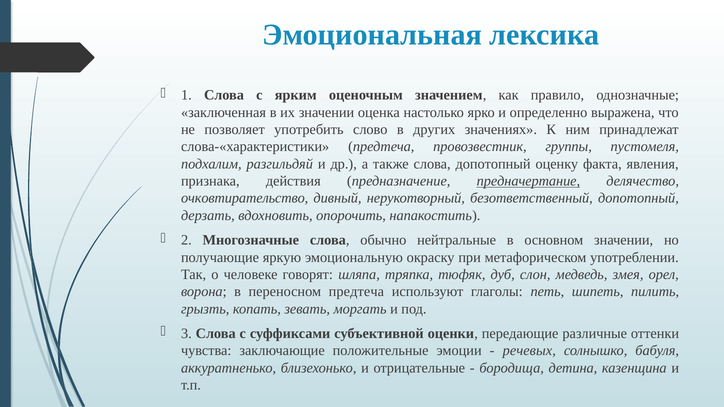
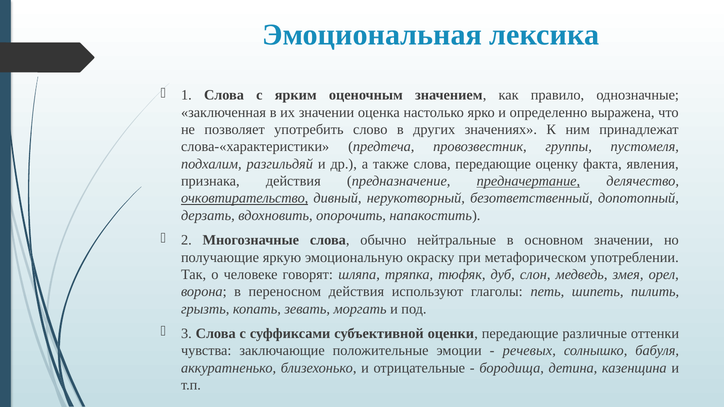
слова допотопный: допотопный -> передающие (493, 164)
очковтирательство underline: none -> present (245, 198)
переносном предтеча: предтеча -> действия (356, 292)
